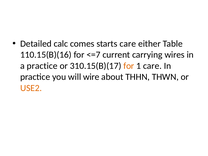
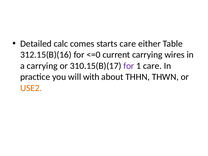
110.15(B)(16: 110.15(B)(16 -> 312.15(B)(16 (46, 55)
<=7: <=7 -> <=0 (93, 55)
a practice: practice -> carrying (42, 66)
for colour: orange -> purple (129, 66)
wire: wire -> with (91, 77)
